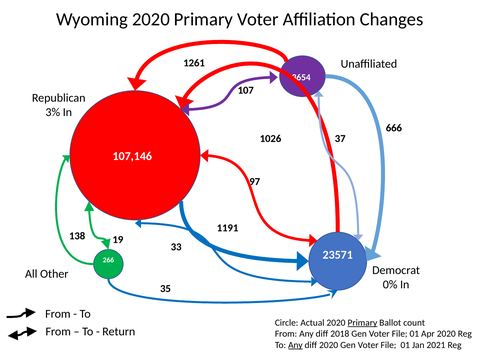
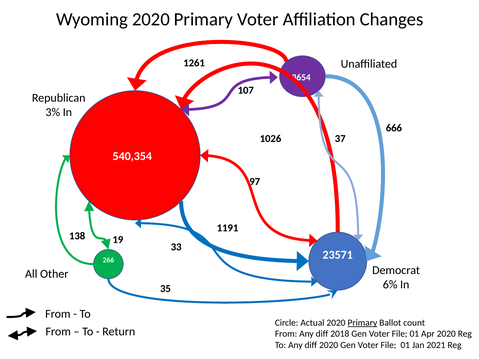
107,146: 107,146 -> 540,354 (132, 156)
0%: 0% -> 6% (390, 285)
Any underline: present -> none (295, 345)
